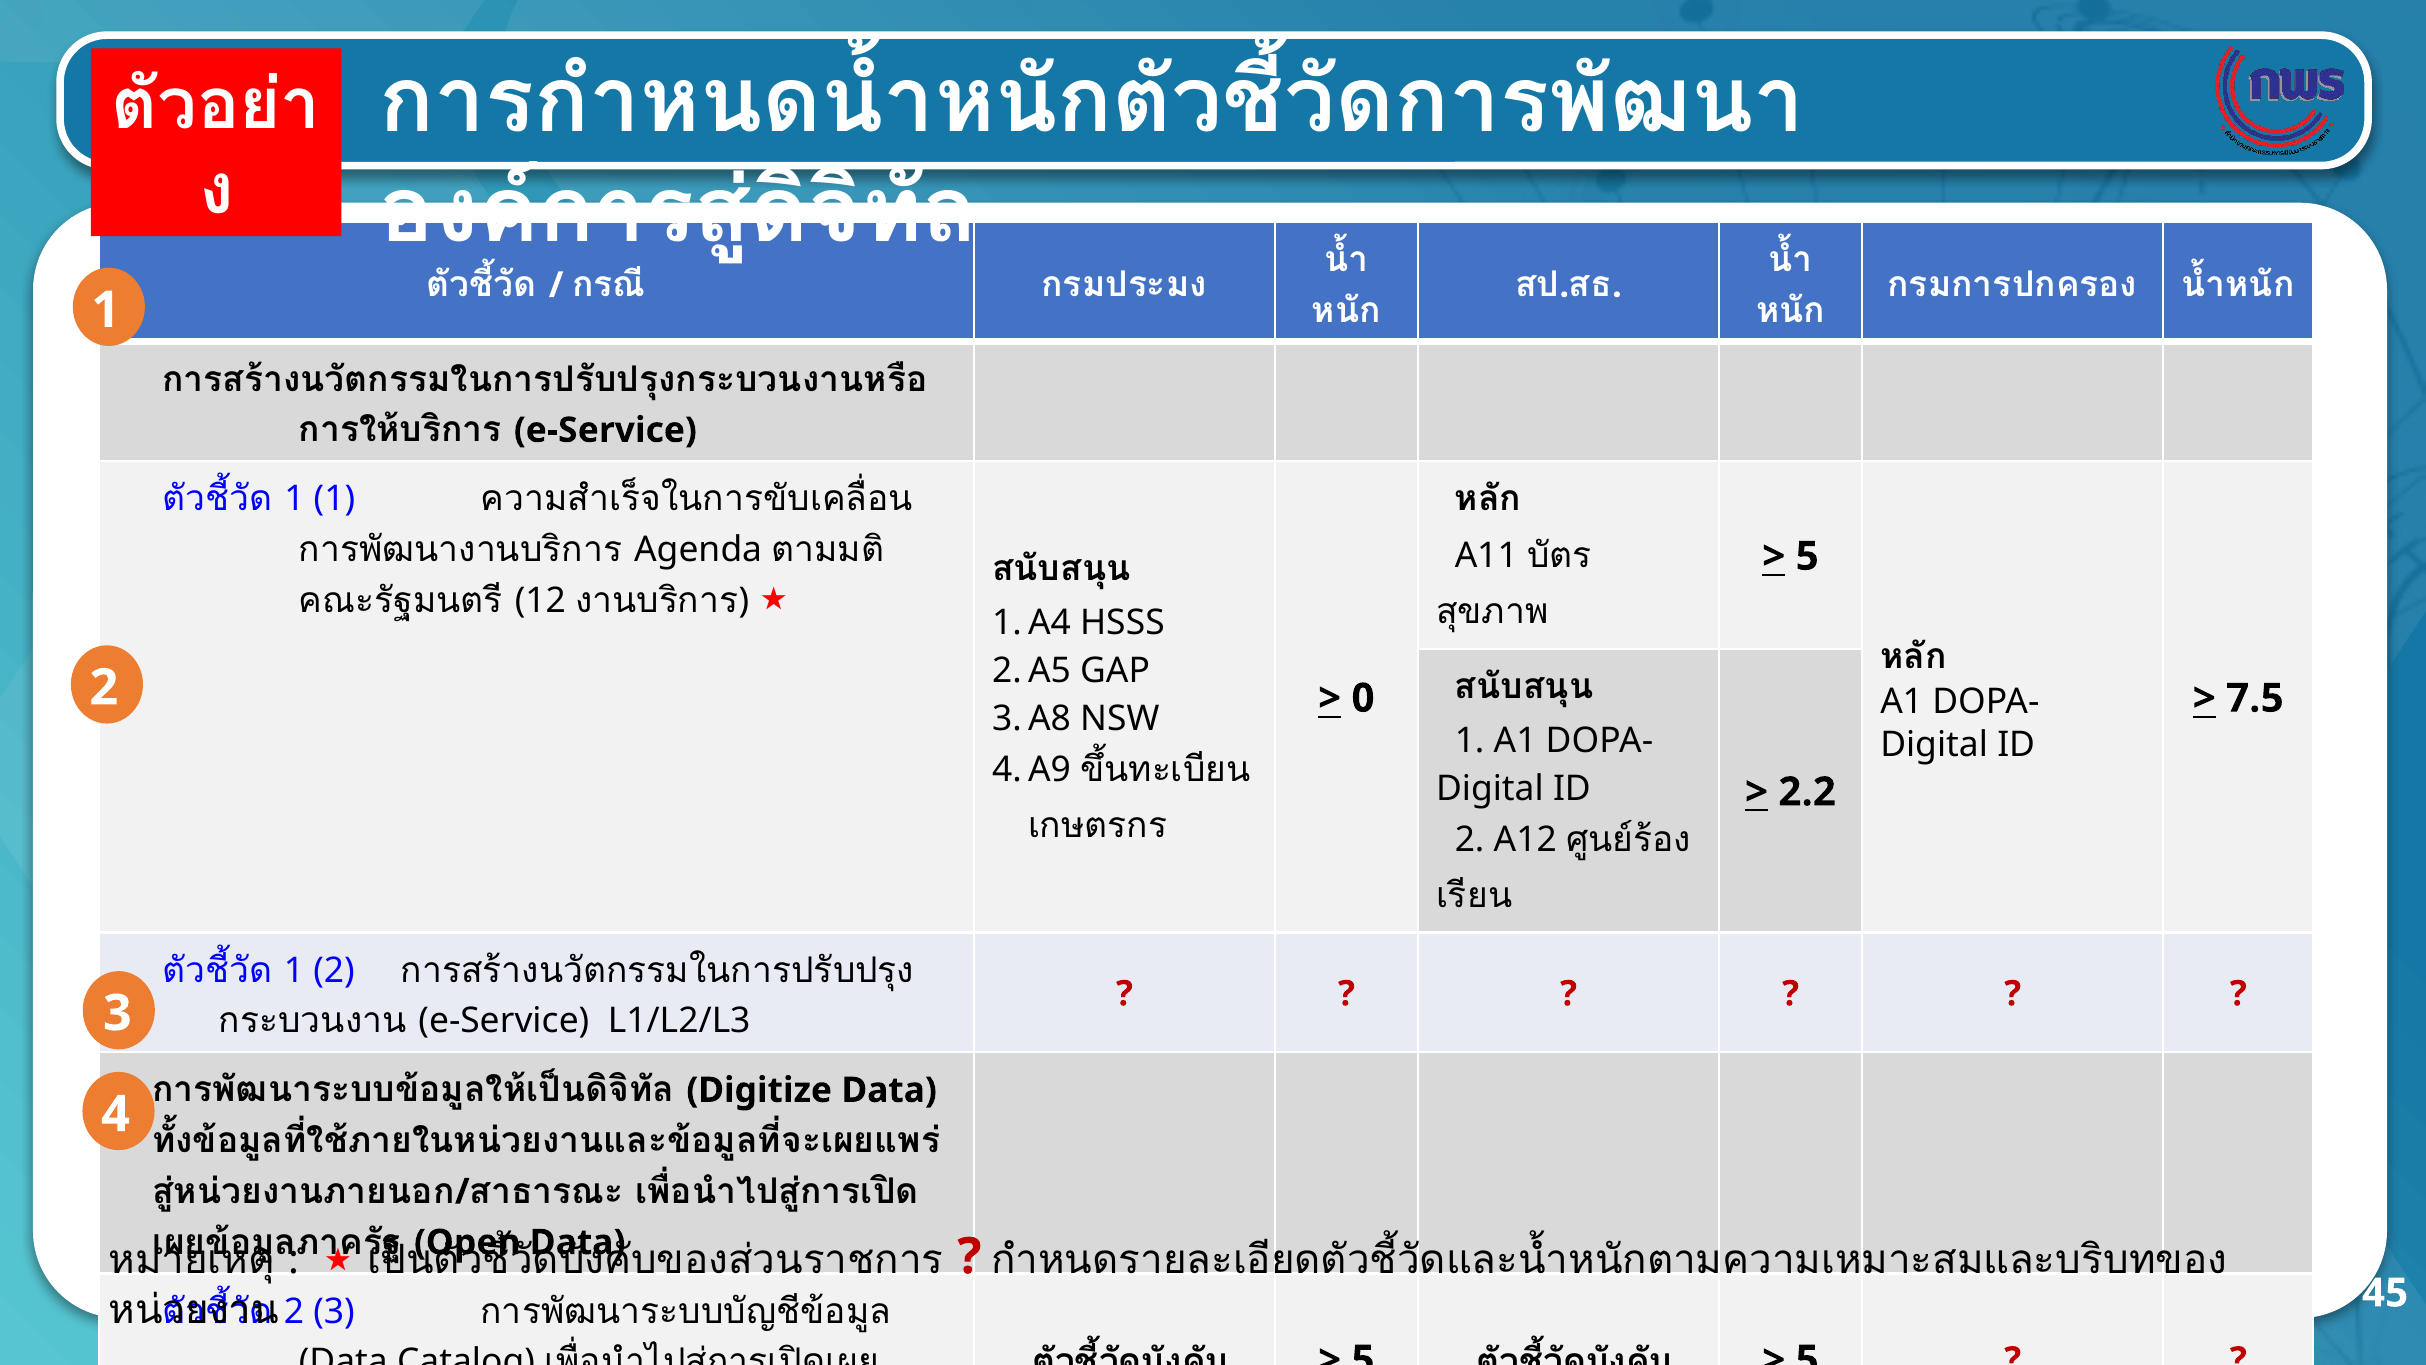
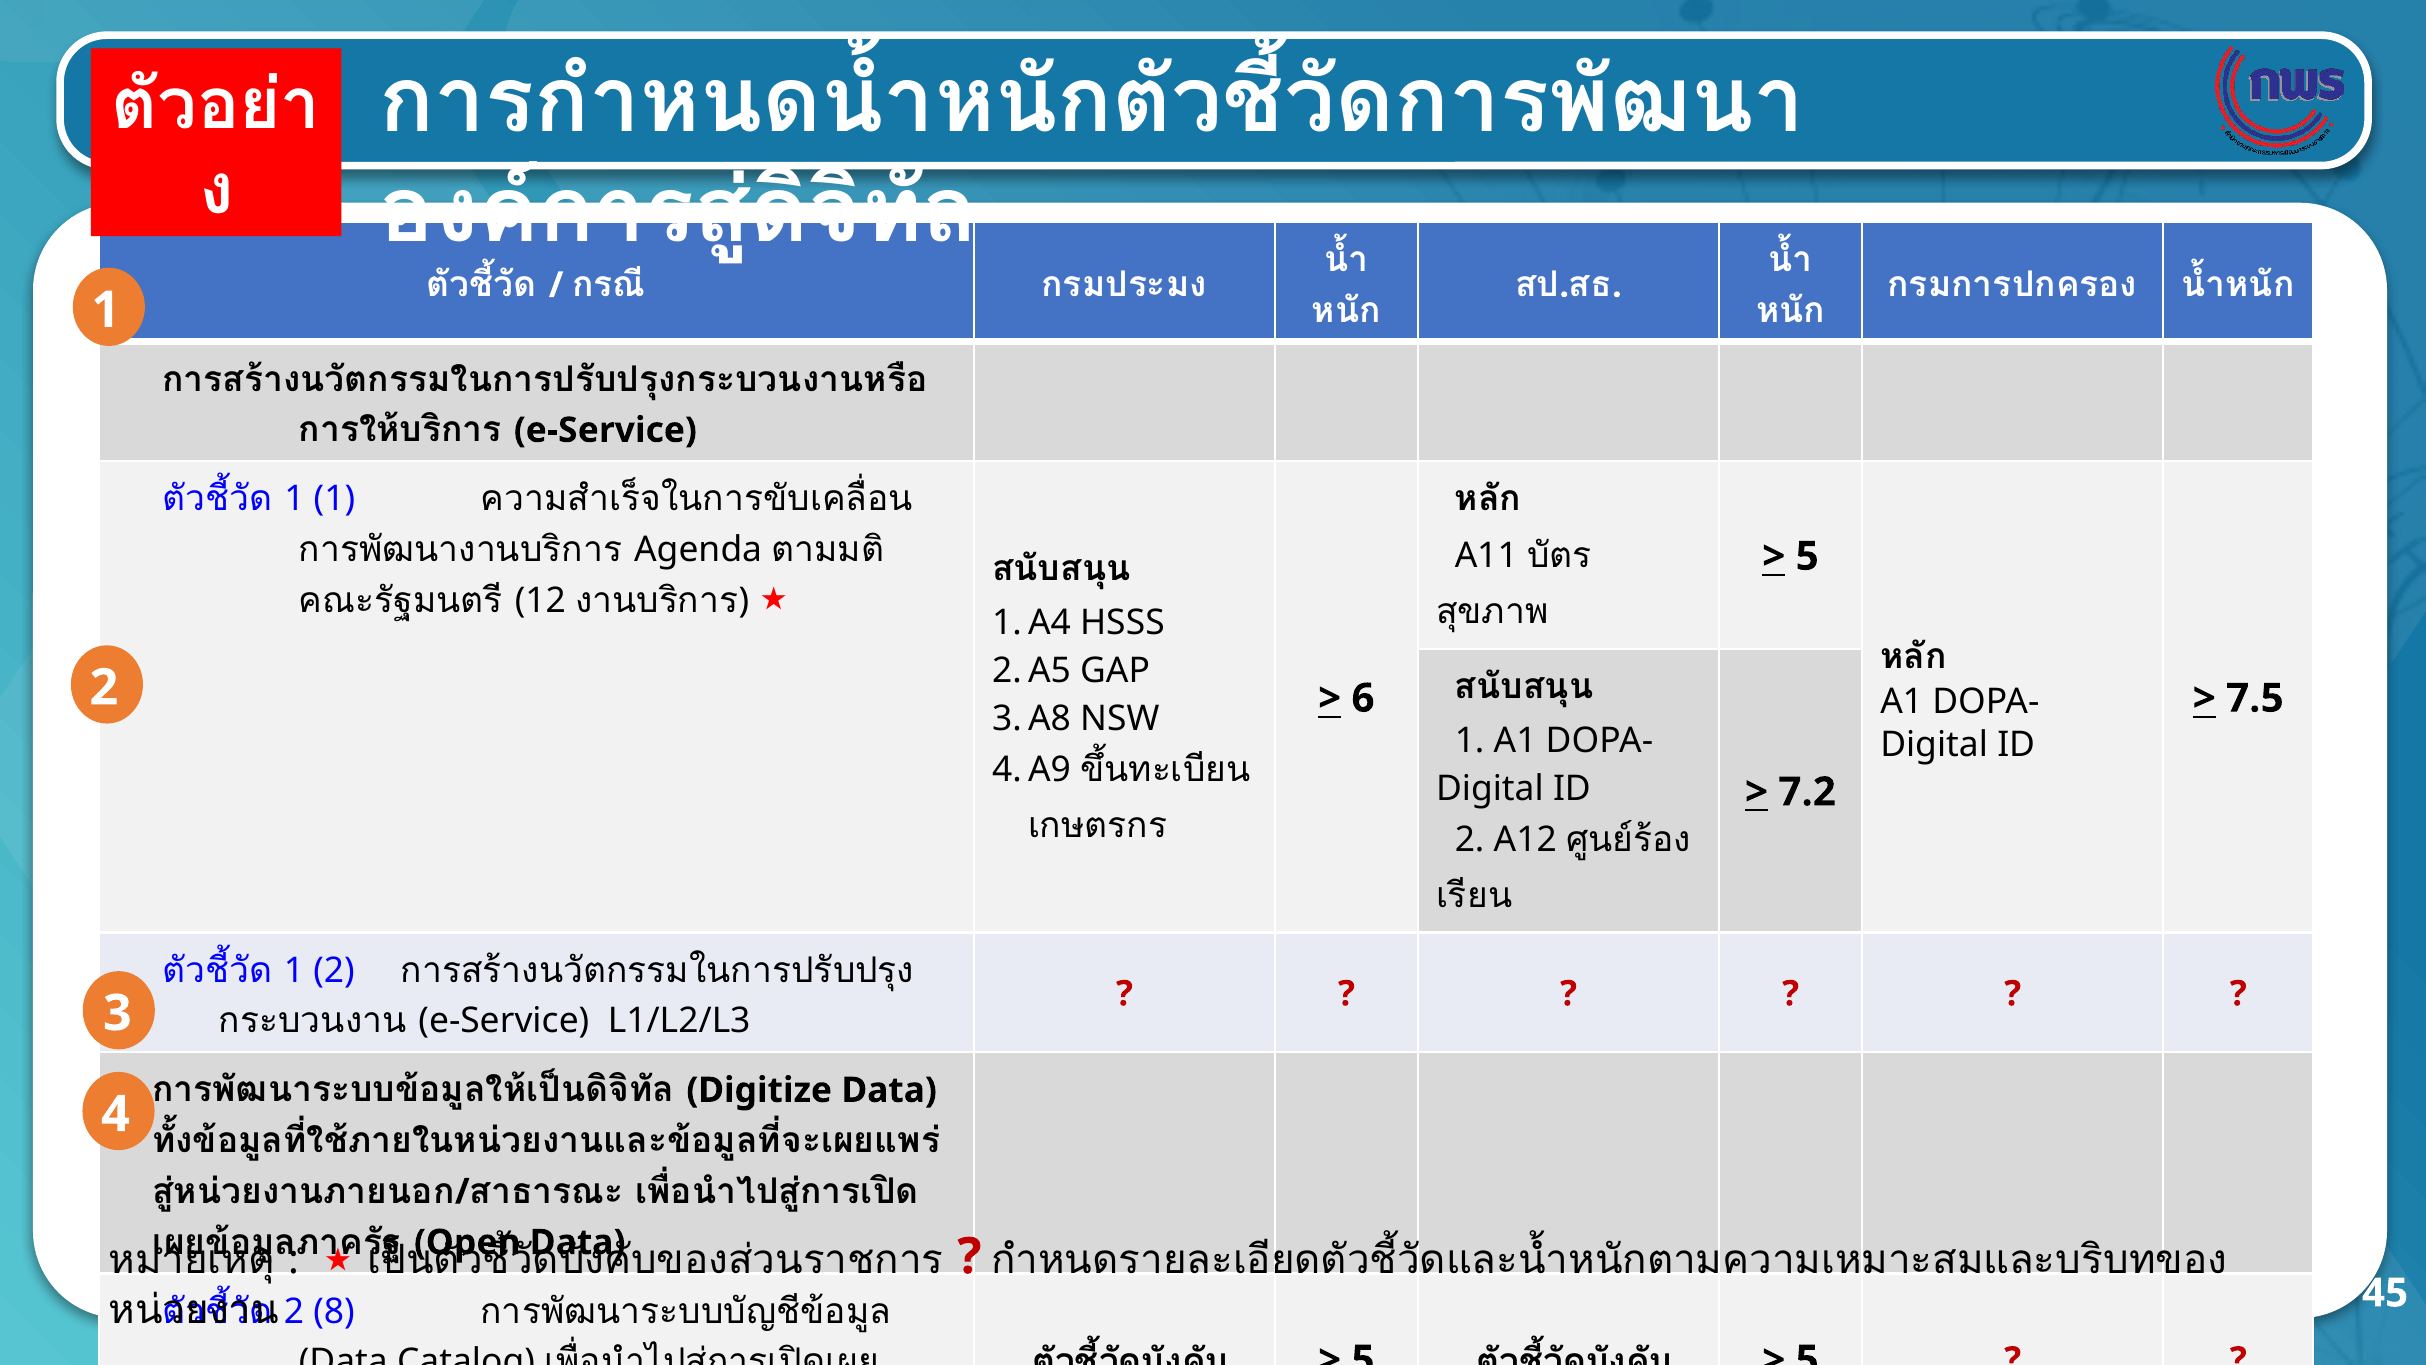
0: 0 -> 6 (1363, 698)
2.2: 2.2 -> 7.2 (1807, 792)
3: 3 -> 8 (334, 1311)
